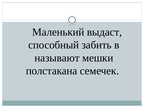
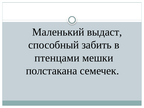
называют: называют -> птенцами (57, 58)
